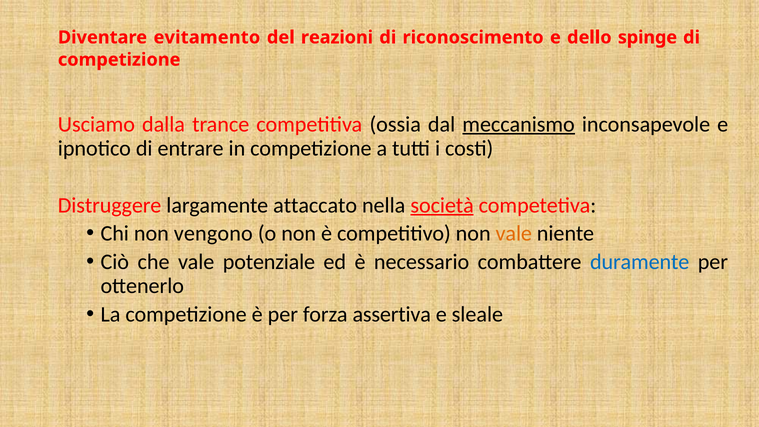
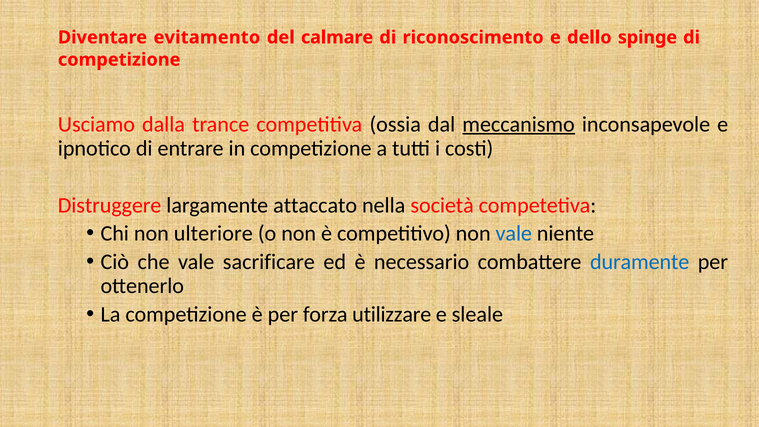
reazioni: reazioni -> calmare (337, 37)
società underline: present -> none (442, 205)
vengono: vengono -> ulteriore (213, 233)
vale colour: orange -> blue (514, 233)
potenziale: potenziale -> sacrificare (269, 262)
assertiva: assertiva -> utilizzare (392, 314)
